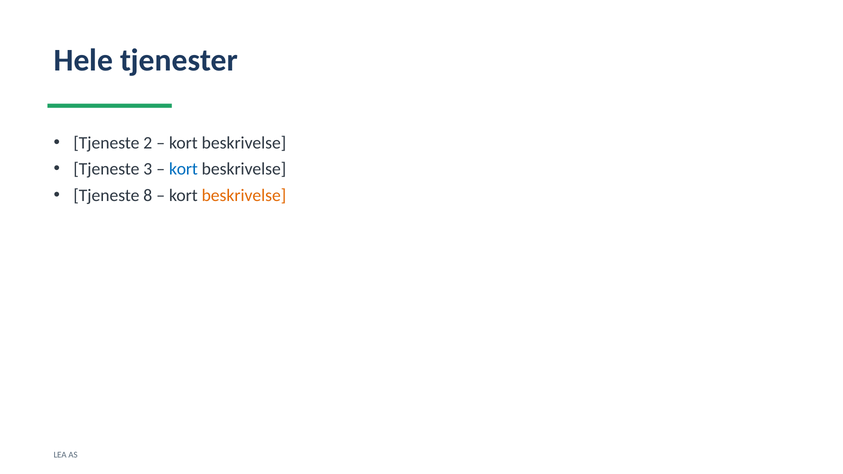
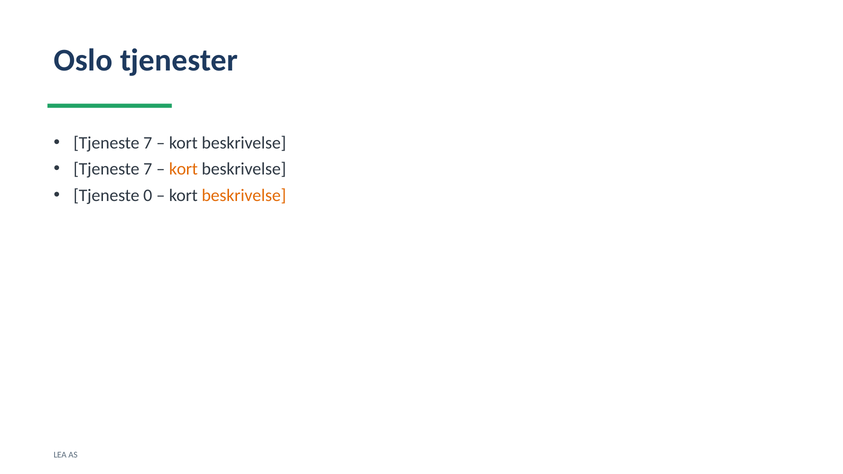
Hele: Hele -> Oslo (83, 60)
2: 2 -> 7 (148, 143)
3: 3 -> 7 (148, 169)
kort colour: blue -> orange (183, 169)
8: 8 -> 0 (148, 195)
